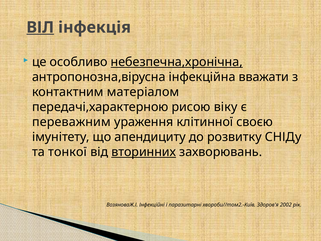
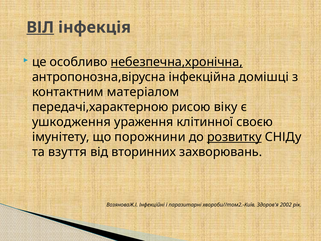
вважати: вважати -> домішці (264, 77)
переважним: переважним -> ушкодження (71, 122)
апендициту: апендициту -> порожнини (150, 137)
розвитку underline: none -> present (234, 137)
тонкої: тонкої -> взуття (67, 152)
вторинних underline: present -> none (144, 152)
